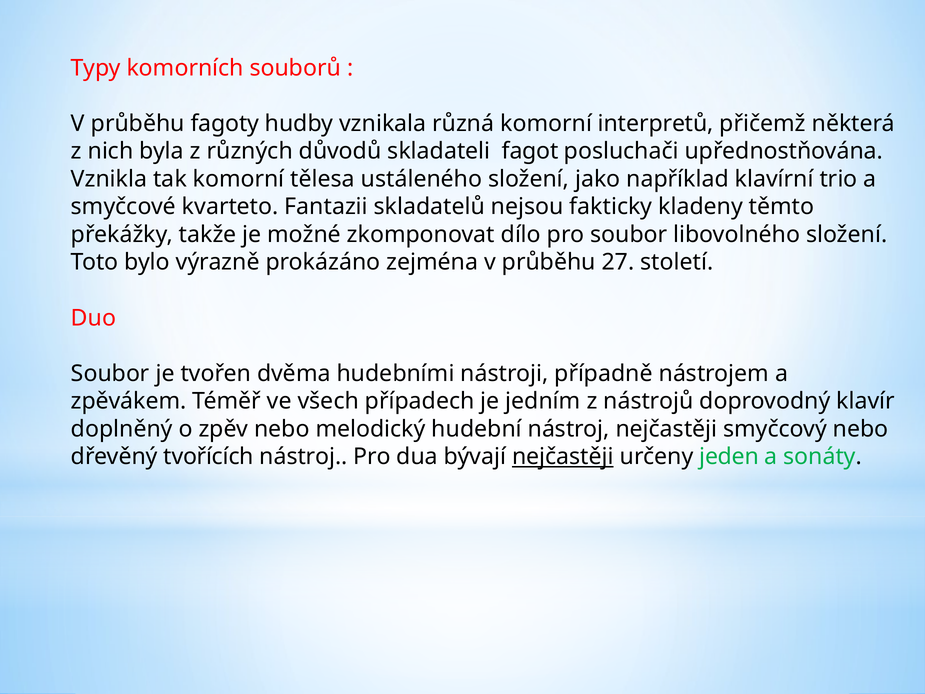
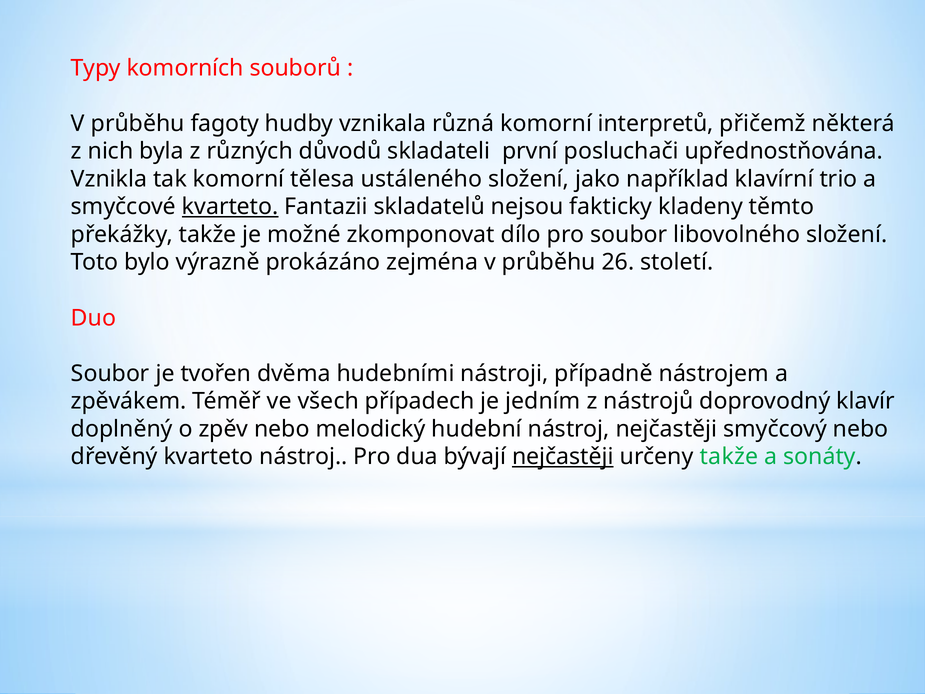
fagot: fagot -> první (530, 151)
kvarteto underline: none -> present (230, 207)
27: 27 -> 26 (618, 262)
dřevěný tvořících: tvořících -> kvarteto (209, 457)
určeny jeden: jeden -> takže (729, 457)
